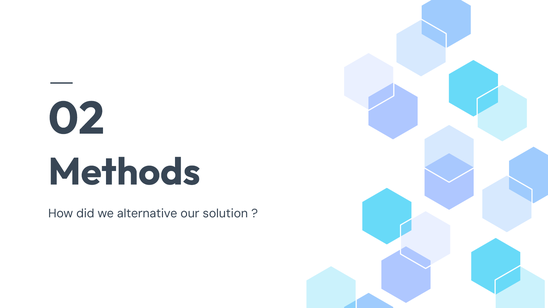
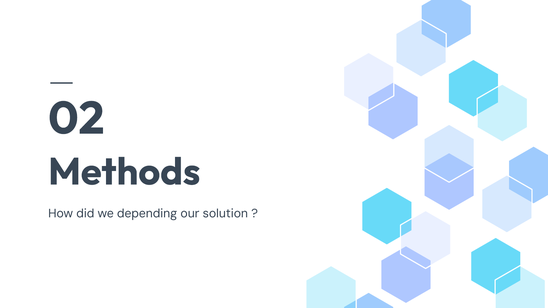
alternative: alternative -> depending (147, 214)
